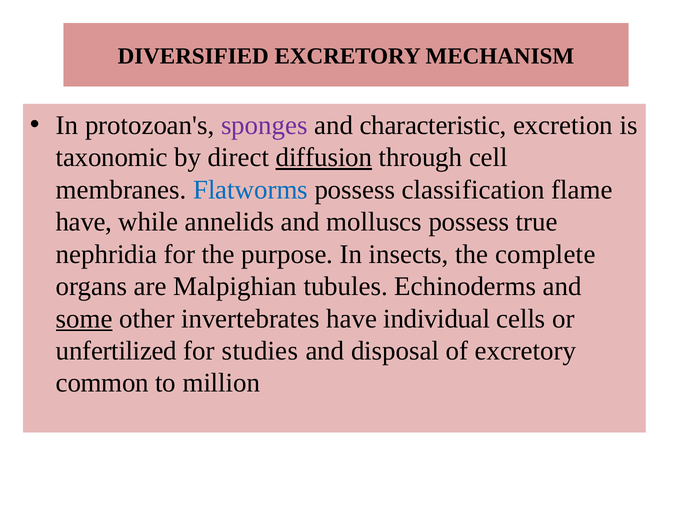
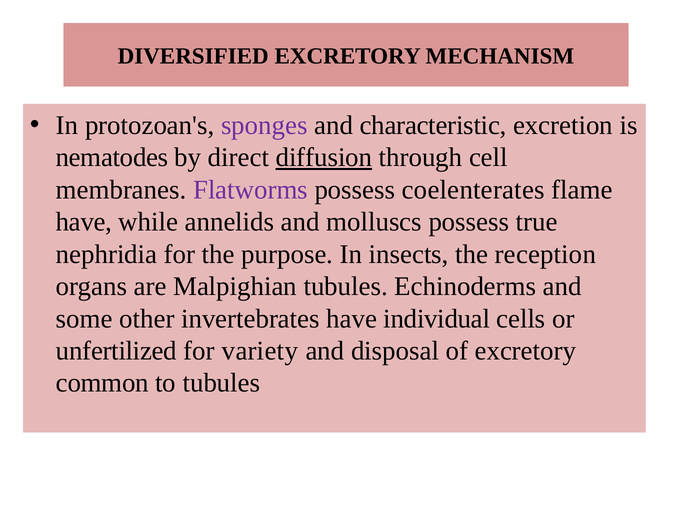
taxonomic: taxonomic -> nematodes (112, 157)
Flatworms colour: blue -> purple (250, 190)
classification: classification -> coelenterates (473, 190)
complete: complete -> reception (545, 254)
some underline: present -> none (84, 319)
studies: studies -> variety (260, 351)
to million: million -> tubules (221, 383)
